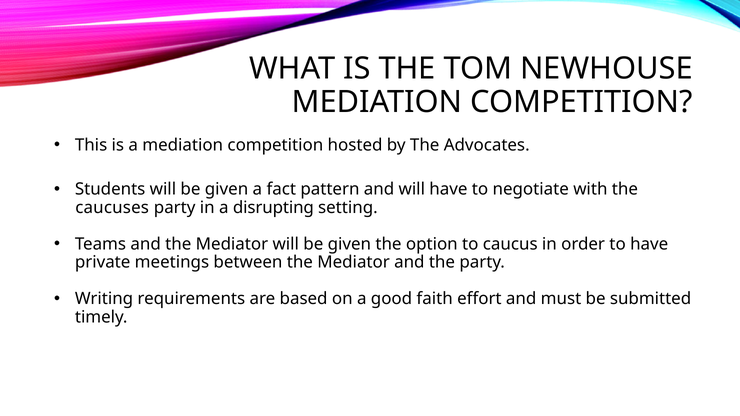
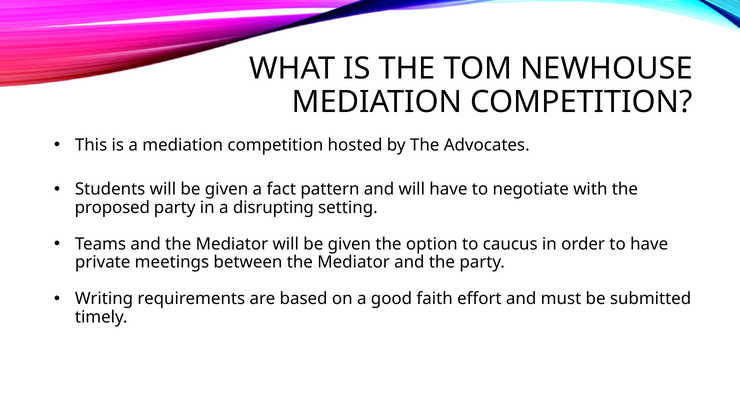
caucuses: caucuses -> proposed (112, 208)
